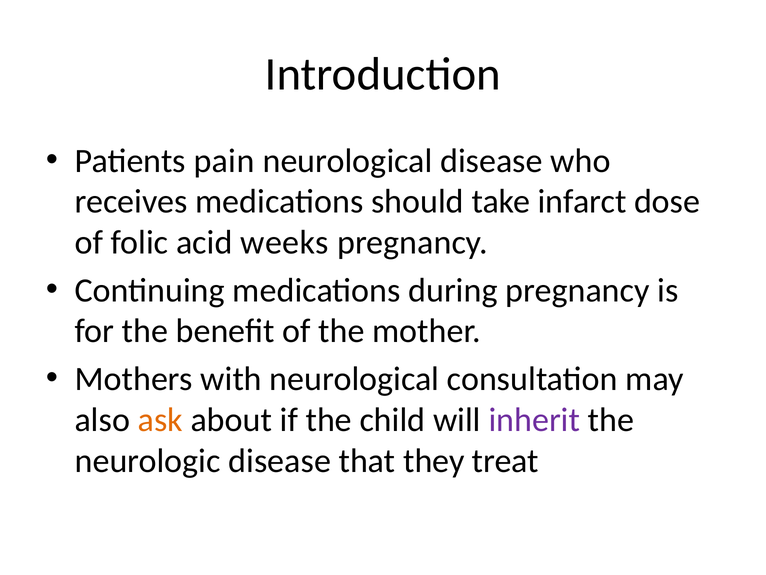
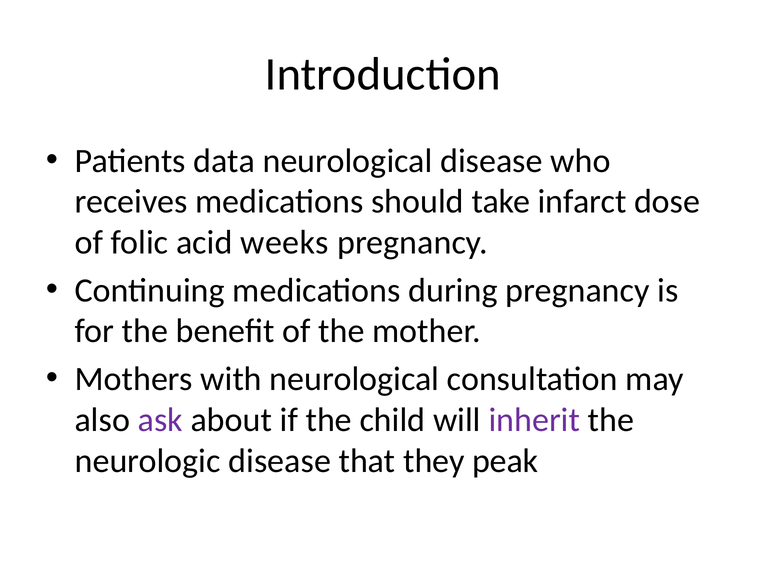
pain: pain -> data (224, 161)
ask colour: orange -> purple (160, 420)
treat: treat -> peak (505, 460)
